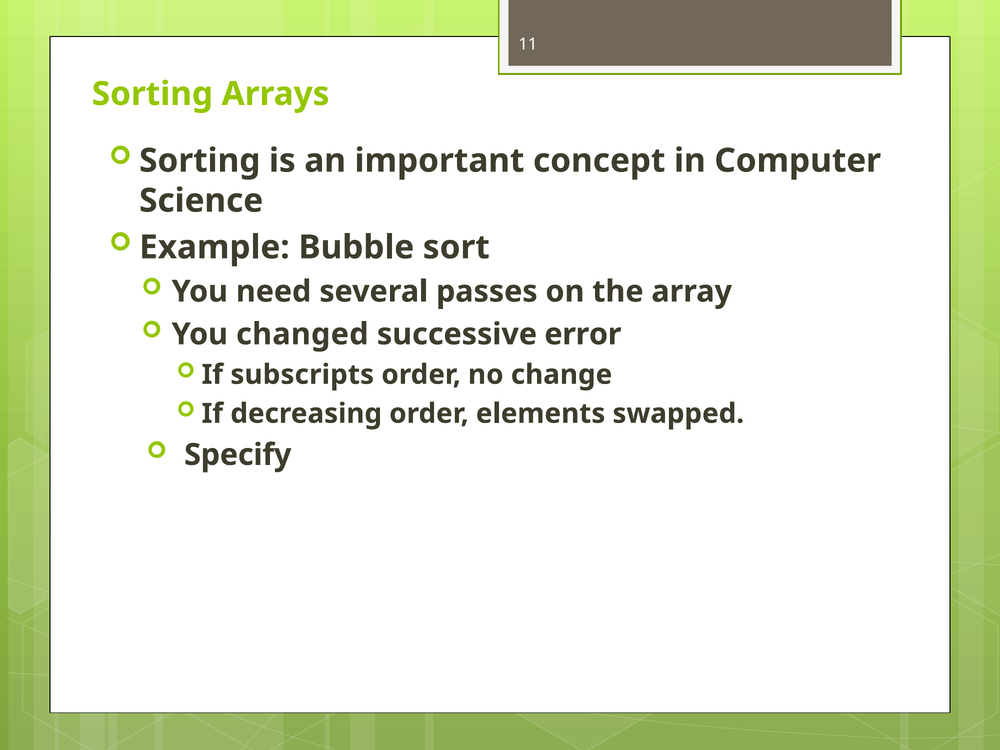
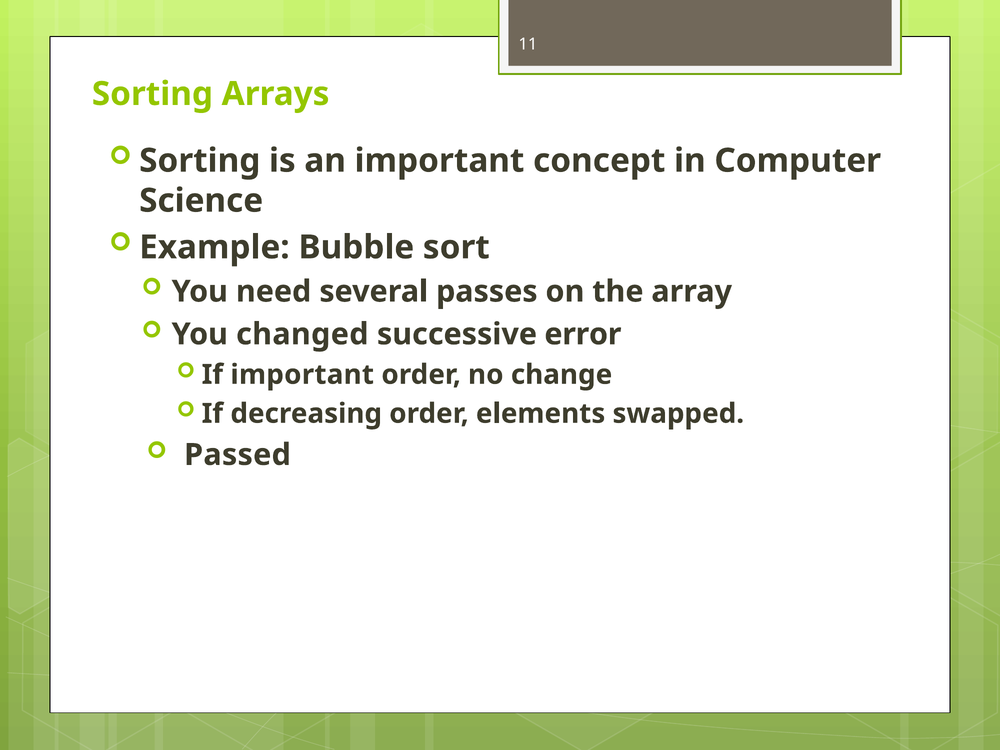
If subscripts: subscripts -> important (302, 375)
Specify: Specify -> Passed (238, 455)
